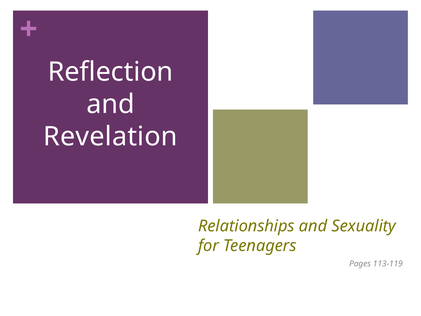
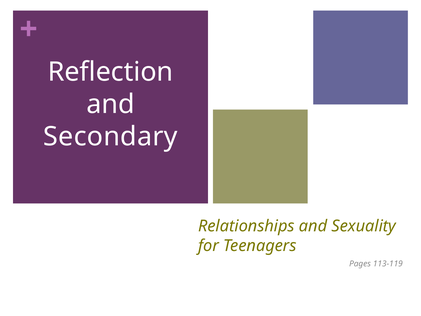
Revelation: Revelation -> Secondary (110, 136)
